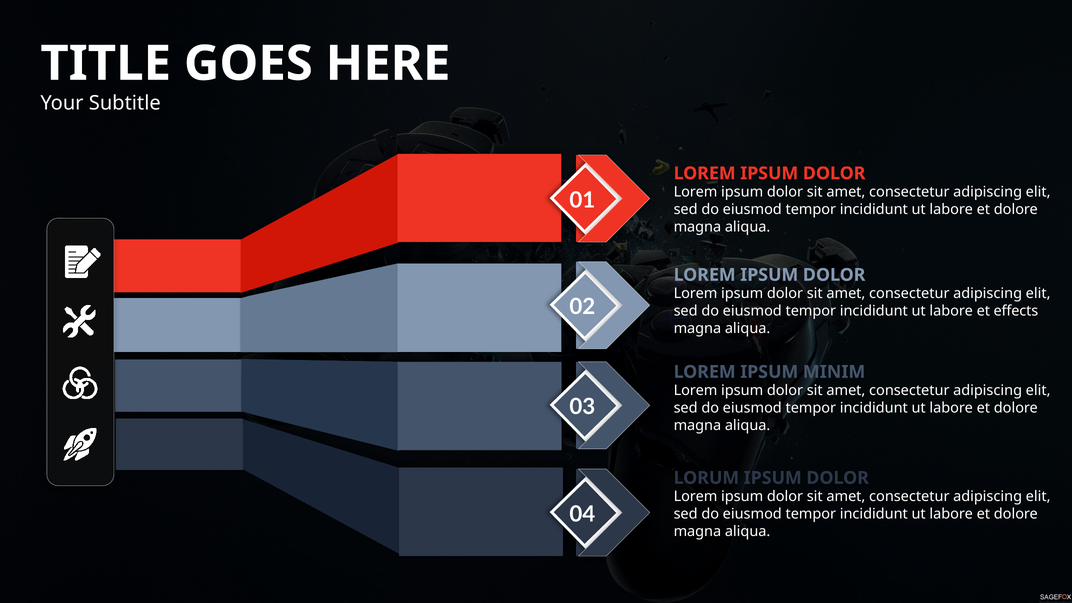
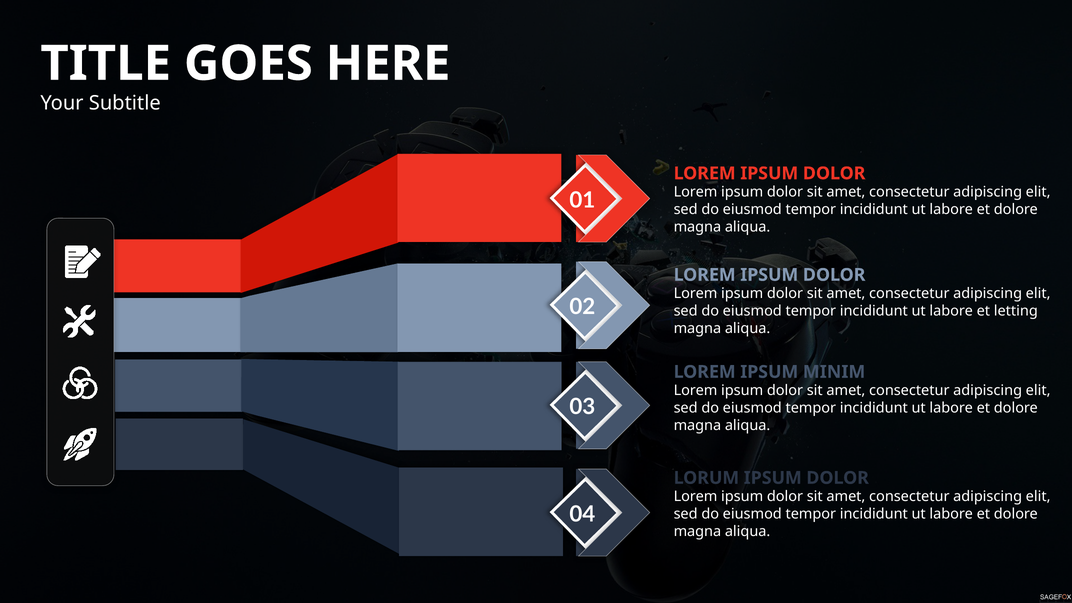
effects: effects -> letting (1016, 311)
